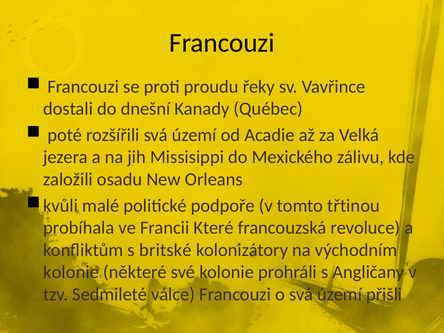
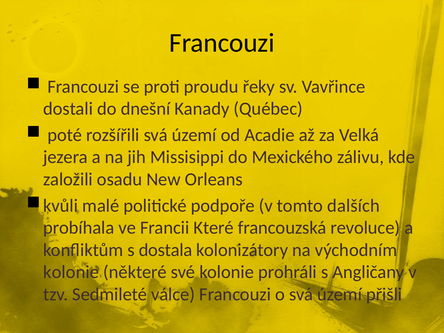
třtinou: třtinou -> dalších (354, 206)
britské: britské -> dostala (166, 250)
